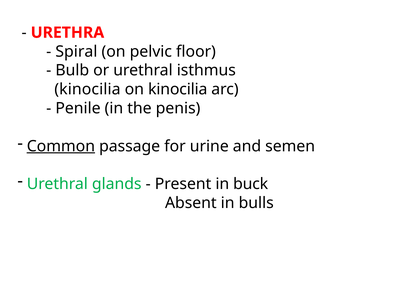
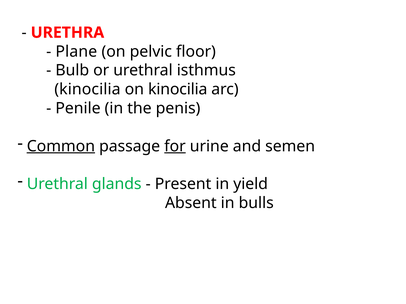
Spiral: Spiral -> Plane (76, 52)
for underline: none -> present (175, 146)
buck: buck -> yield (251, 184)
